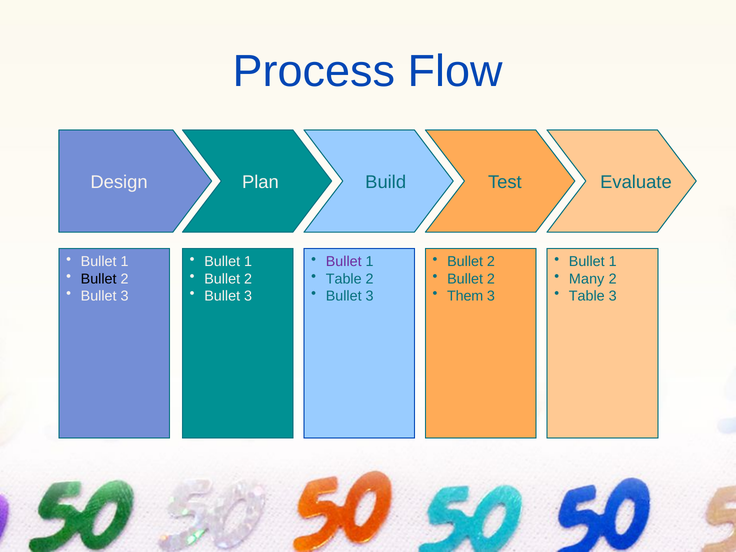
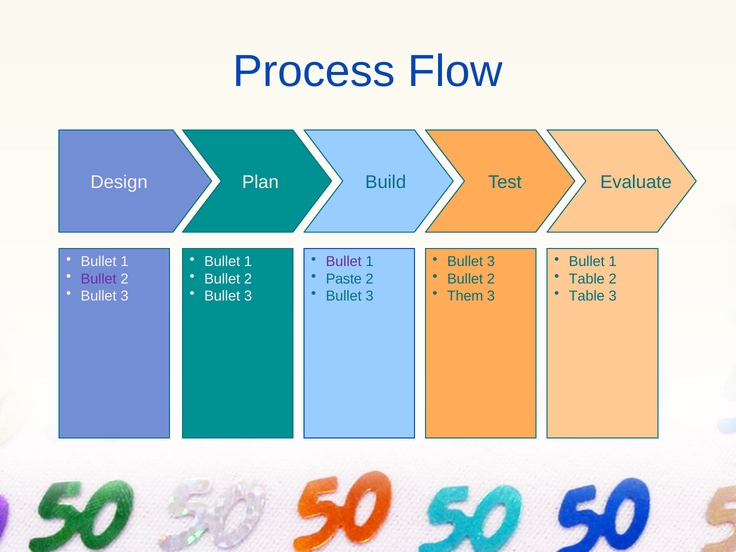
2: 2 -> 3 (491, 262)
Bullet colour: black -> purple (99, 279)
Table: Table -> Paste (344, 279)
Many: Many -> Table (587, 279)
